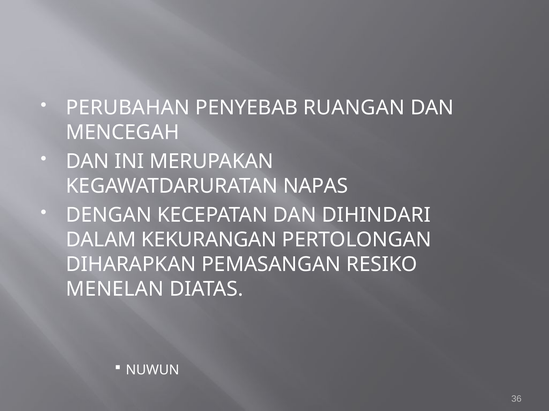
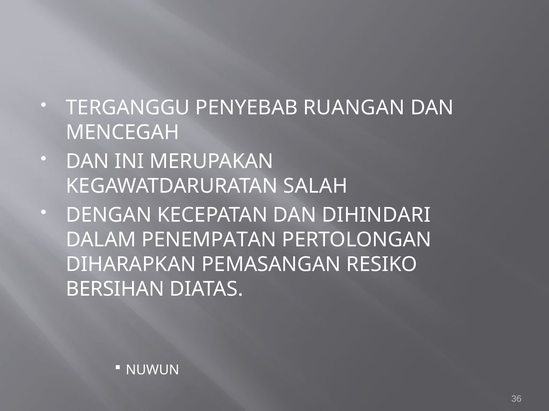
PERUBAHAN: PERUBAHAN -> TERGANGGU (128, 108)
NAPAS: NAPAS -> SALAH (315, 186)
KEKURANGAN: KEKURANGAN -> PENEMPATAN (209, 240)
MENELAN: MENELAN -> BERSIHAN (115, 290)
